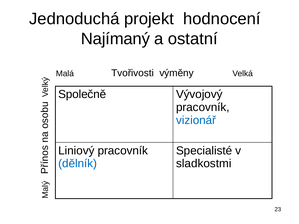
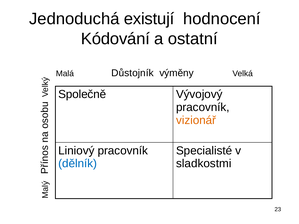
projekt: projekt -> existují (149, 19)
Najímaný: Najímaný -> Kódování (115, 39)
Tvořivosti: Tvořivosti -> Důstojník (133, 73)
vizionář colour: blue -> orange (196, 120)
